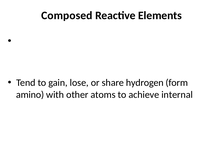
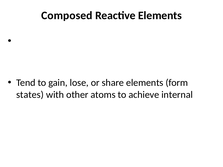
share hydrogen: hydrogen -> elements (145, 83)
amino: amino -> states (30, 95)
